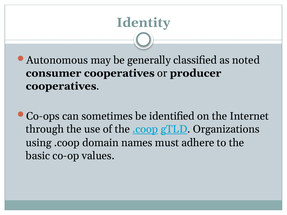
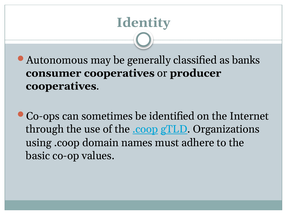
noted: noted -> banks (246, 60)
